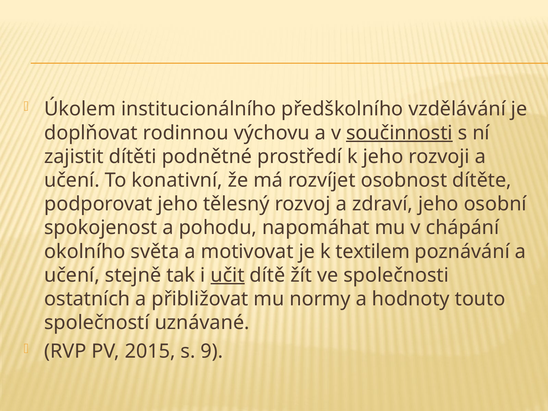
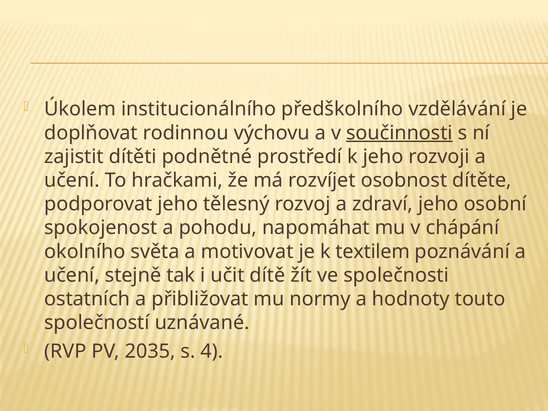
konativní: konativní -> hračkami (177, 180)
učit underline: present -> none (228, 275)
2015: 2015 -> 2035 (150, 351)
9: 9 -> 4 (212, 351)
